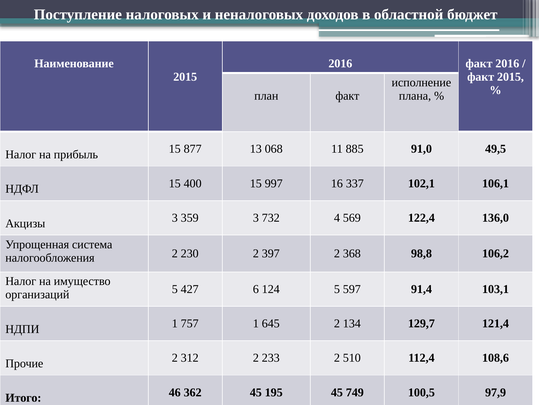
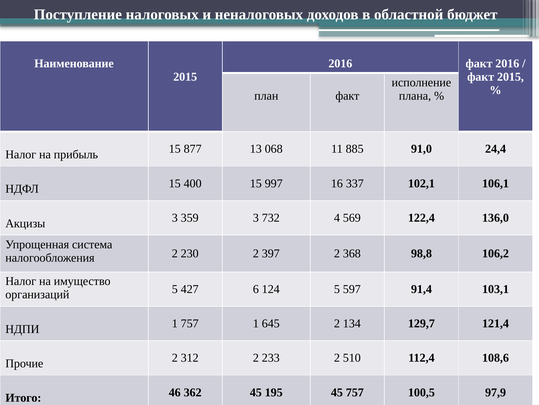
49,5: 49,5 -> 24,4 (496, 149)
45 749: 749 -> 757 (355, 392)
